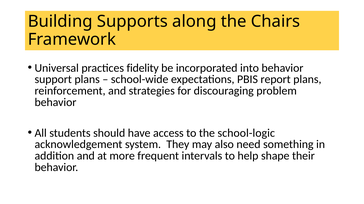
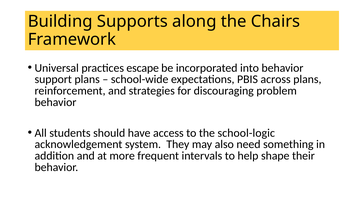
fidelity: fidelity -> escape (143, 68)
report: report -> across (276, 80)
